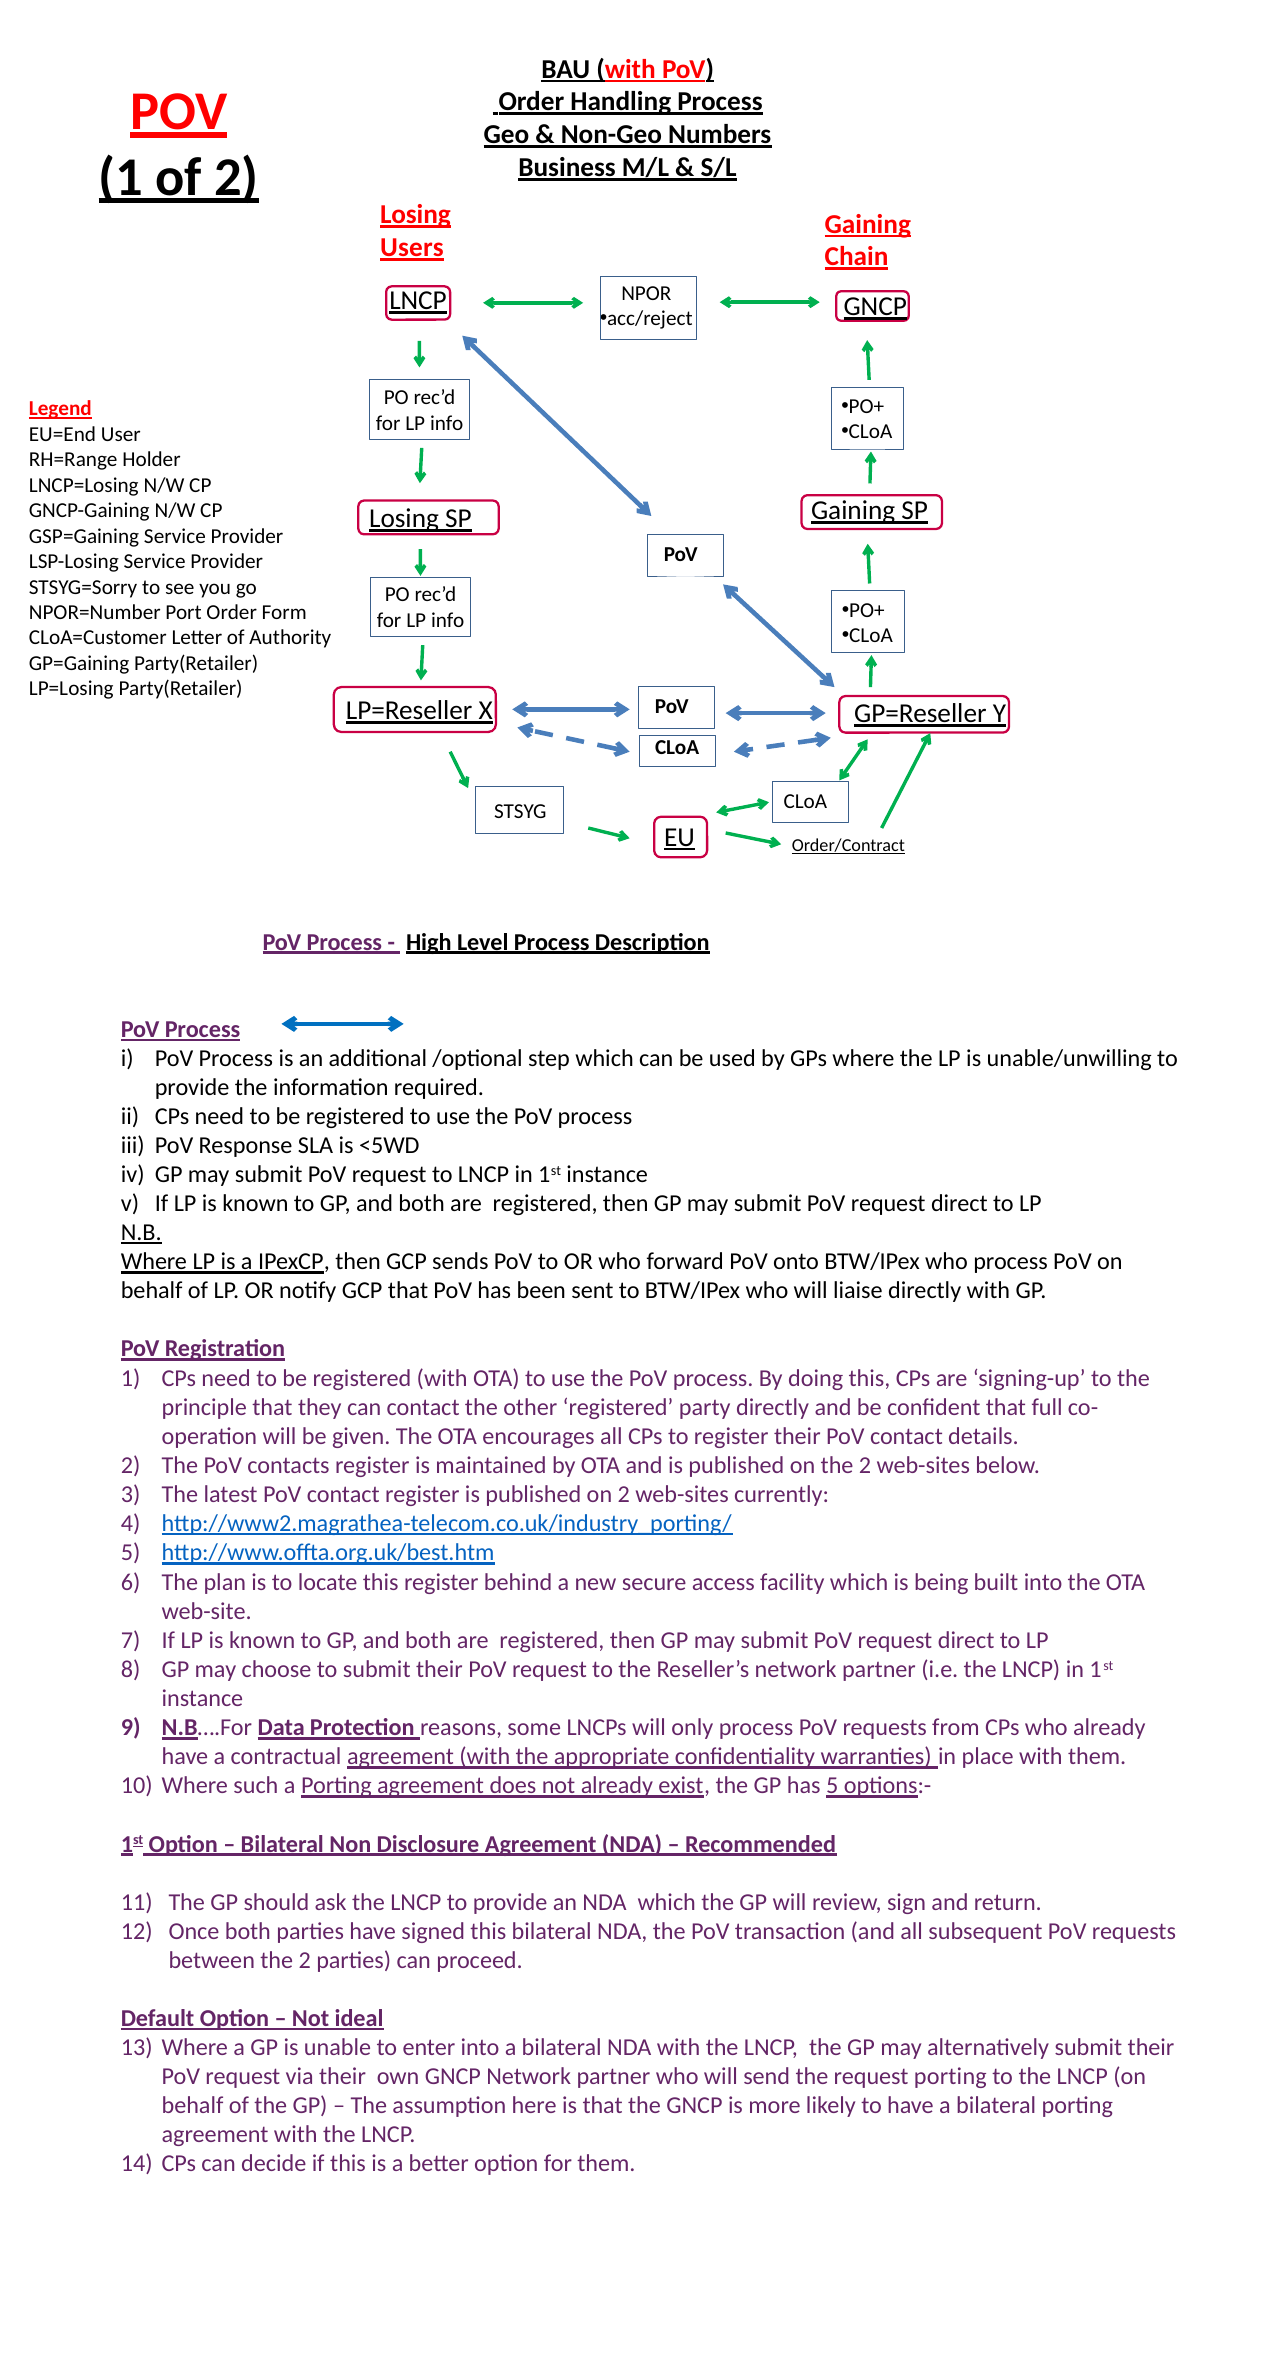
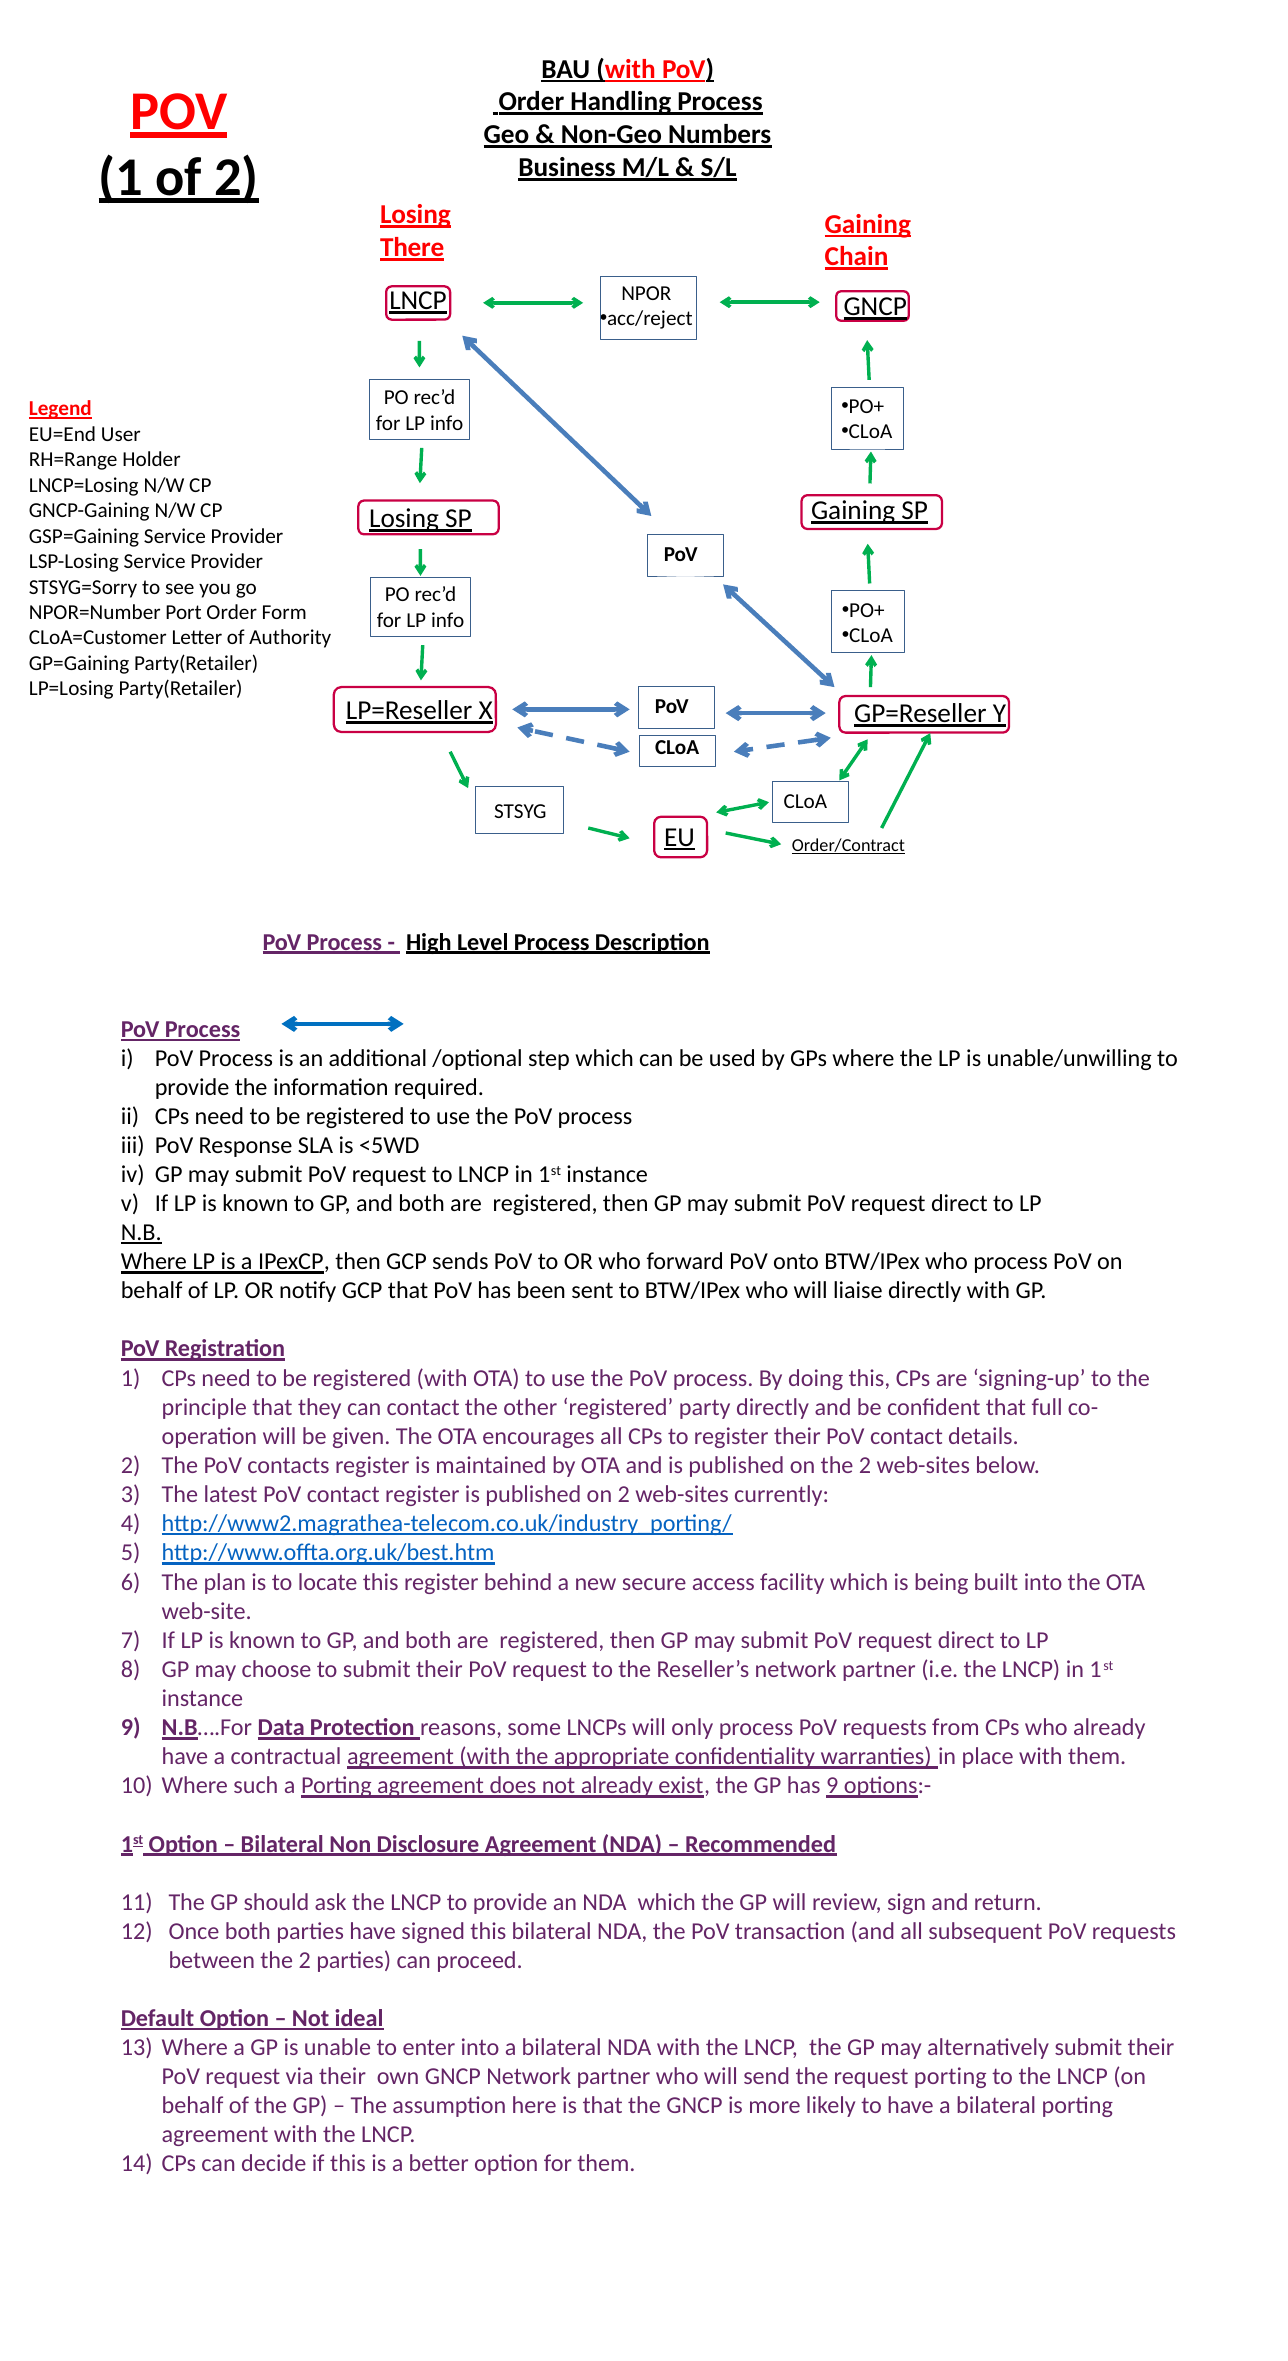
Users: Users -> There (412, 247)
has 5: 5 -> 9 (832, 1786)
